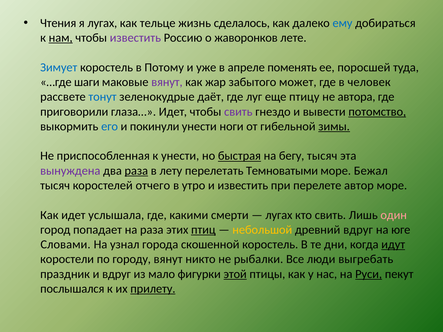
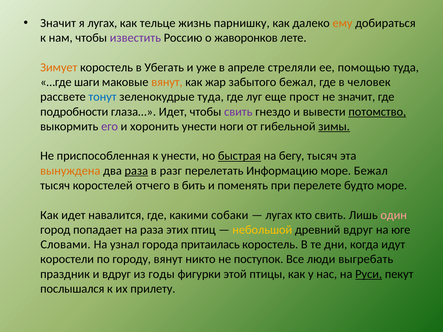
Чтения: Чтения -> Значит (58, 23)
сделалось: сделалось -> парнишку (242, 23)
ему colour: blue -> orange (343, 23)
нам underline: present -> none (61, 38)
Зимует colour: blue -> orange (59, 67)
Потому: Потому -> Убегать (164, 67)
поменять: поменять -> стреляли (292, 67)
поросшей: поросшей -> помощью (364, 67)
вянут colour: purple -> orange (167, 82)
забытого может: может -> бежал (298, 82)
зеленокудрые даёт: даёт -> туда (211, 97)
птицу: птицу -> прост (304, 97)
не автора: автора -> значит (357, 97)
приговорили: приговорили -> подробности (74, 112)
его colour: blue -> purple (110, 126)
покинули: покинули -> хоронить (155, 126)
вынуждена colour: purple -> orange (70, 171)
лету: лету -> разг (171, 171)
Темноватыми: Темноватыми -> Информацию (282, 171)
утро: утро -> бить (194, 186)
и известить: известить -> поменять (243, 186)
автор: автор -> будто (359, 186)
услышала: услышала -> навалится (116, 215)
смерти: смерти -> собаки (230, 215)
птиц underline: present -> none (203, 230)
скошенной: скошенной -> притаилась (210, 245)
идут underline: present -> none (393, 245)
рыбалки: рыбалки -> поступок (259, 259)
мало: мало -> годы (162, 274)
этой underline: present -> none (235, 274)
прилету underline: present -> none (153, 289)
